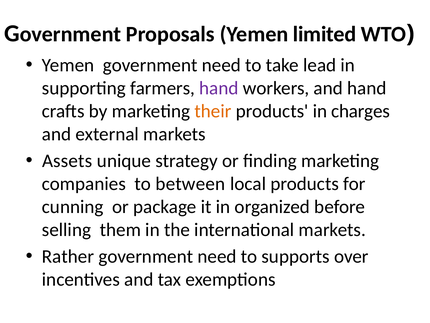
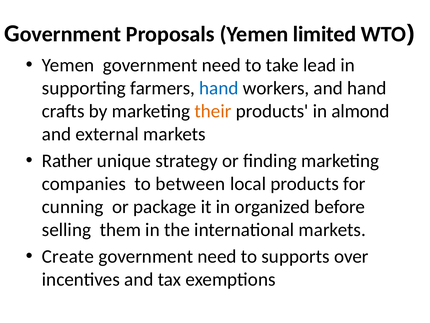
hand colour: purple -> blue (219, 88)
charges: charges -> almond (361, 111)
Assets: Assets -> Rather (67, 161)
Rather: Rather -> Create (68, 256)
